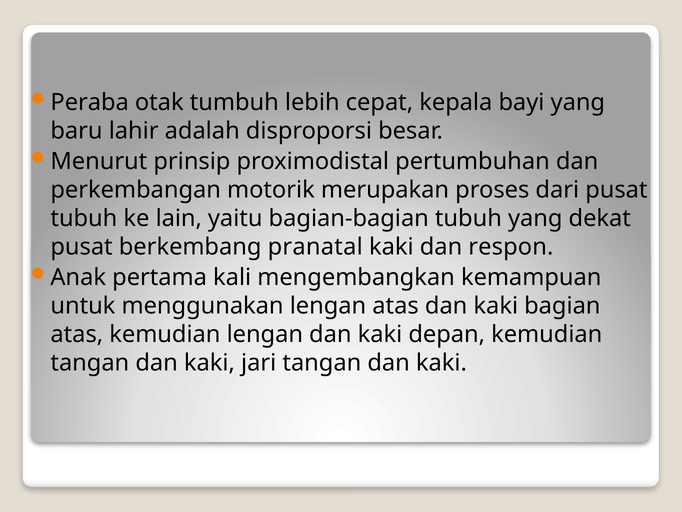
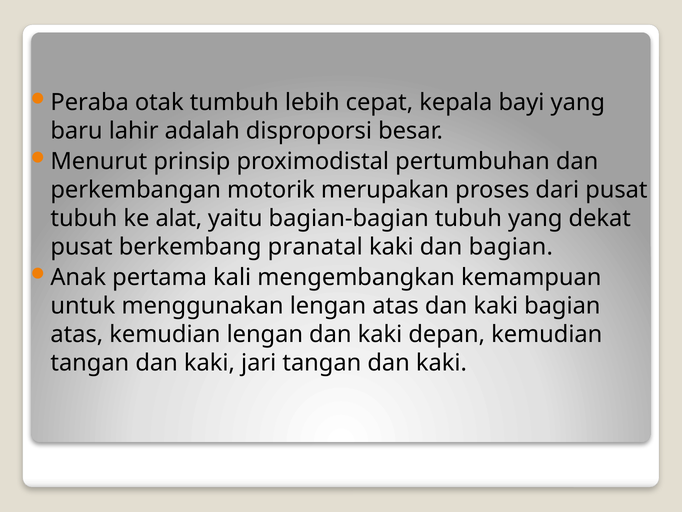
lain: lain -> alat (179, 218)
dan respon: respon -> bagian (511, 246)
